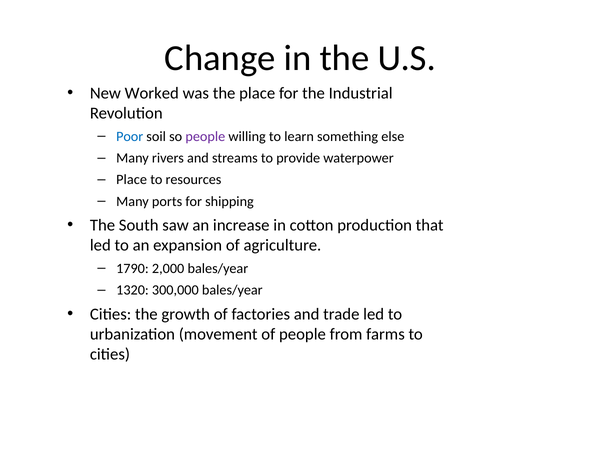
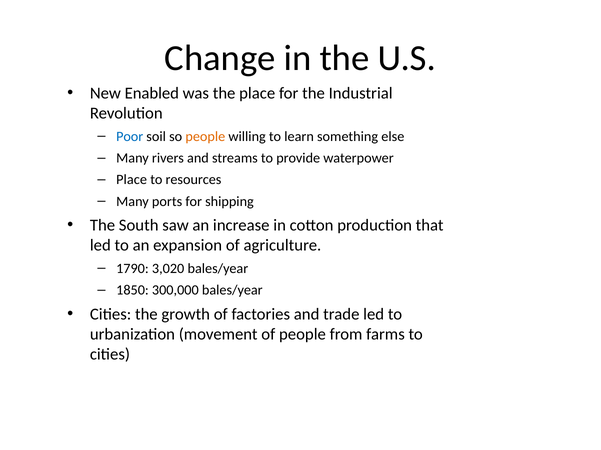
Worked: Worked -> Enabled (152, 93)
people colour: purple -> orange (205, 137)
2,000: 2,000 -> 3,020 (168, 269)
1320: 1320 -> 1850 (132, 291)
